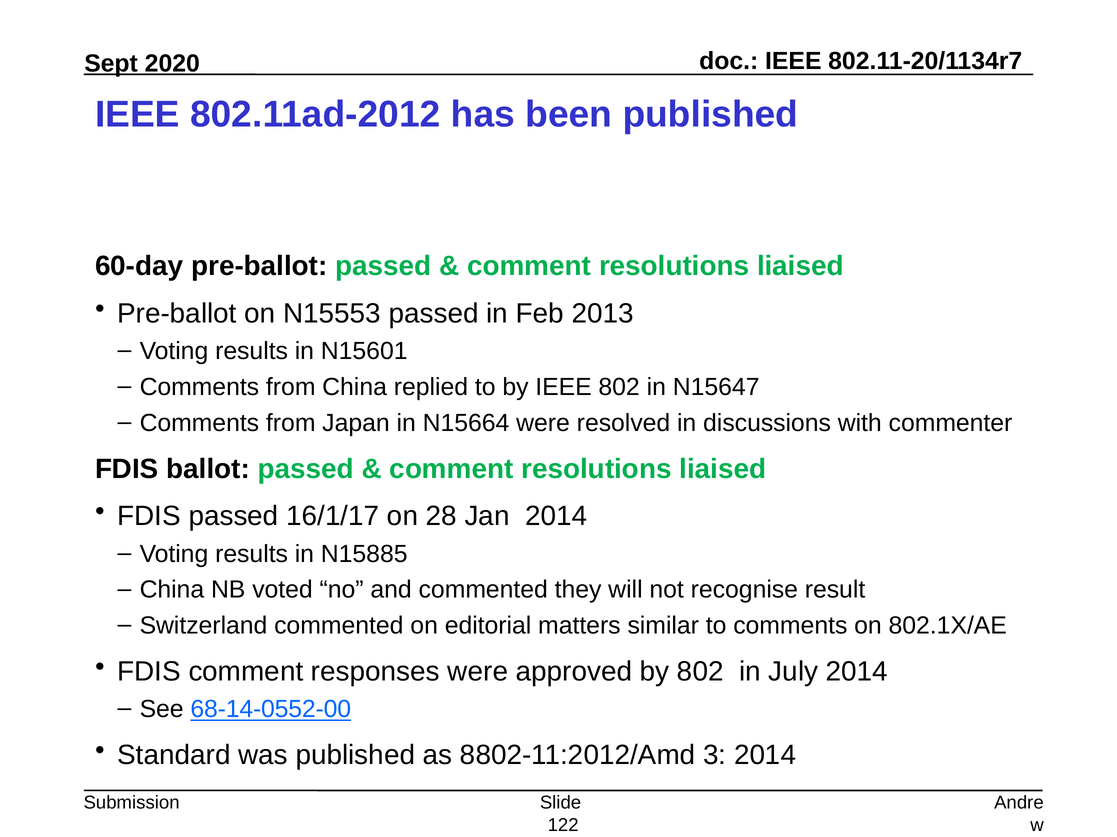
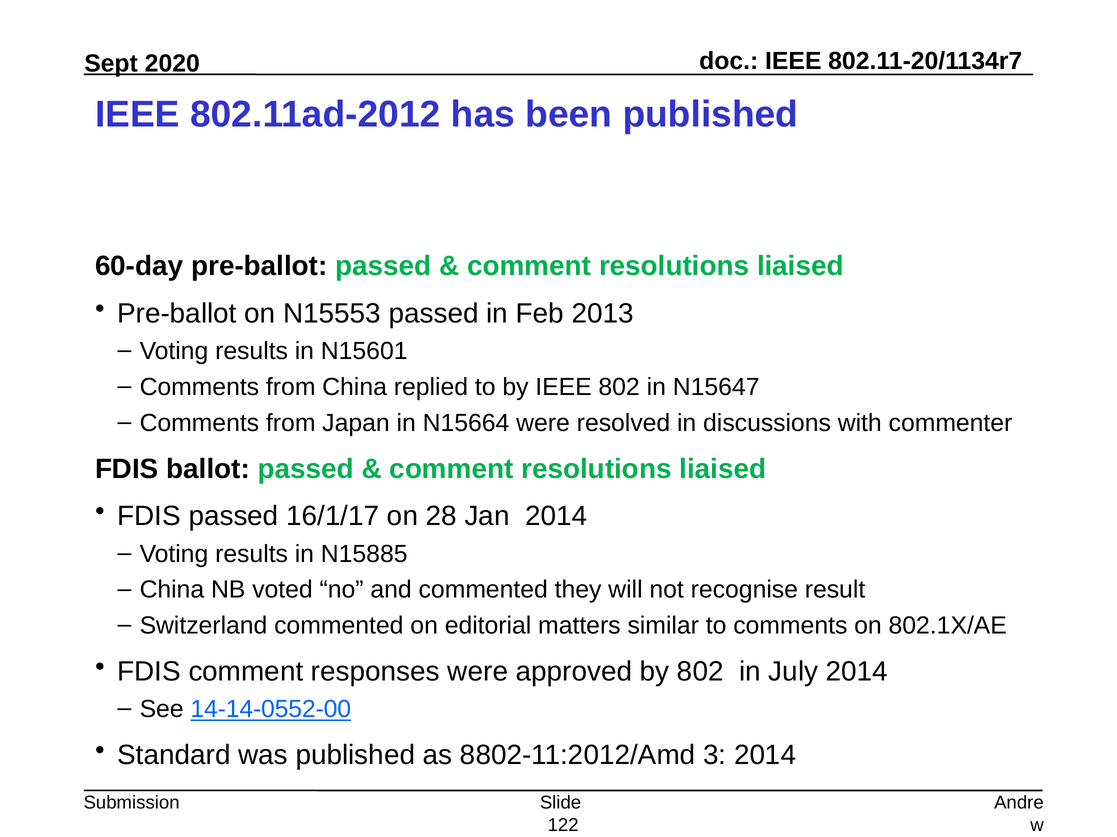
68-14-0552-00: 68-14-0552-00 -> 14-14-0552-00 (271, 710)
